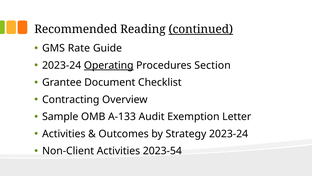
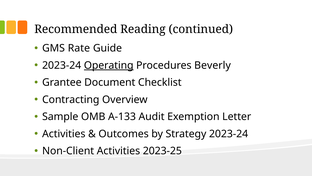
continued underline: present -> none (201, 29)
Section: Section -> Beverly (213, 65)
2023-54: 2023-54 -> 2023-25 (162, 151)
